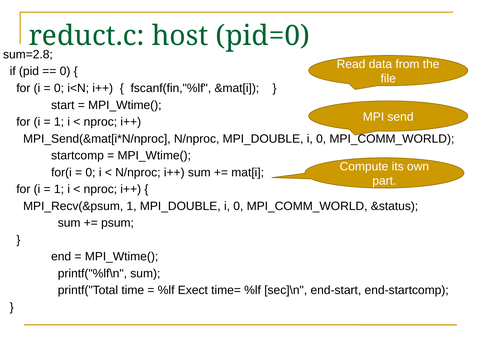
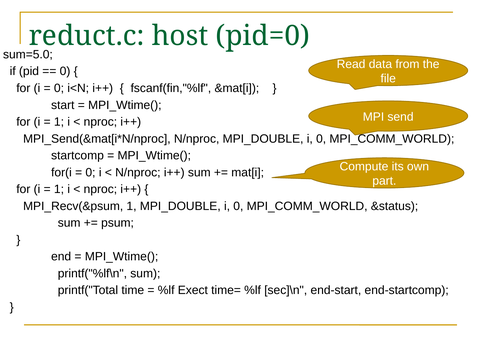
sum=2.8: sum=2.8 -> sum=5.0 (28, 54)
